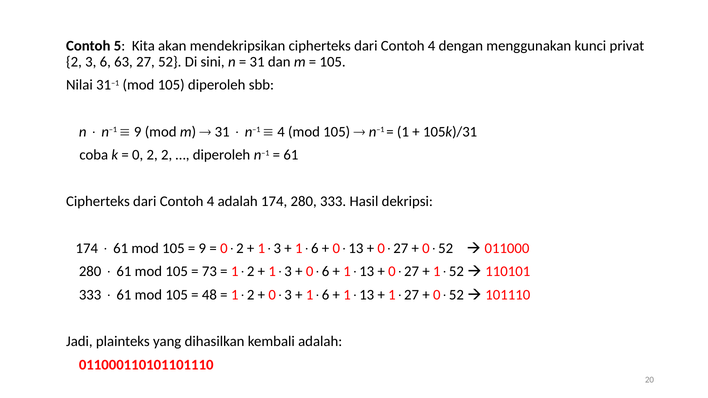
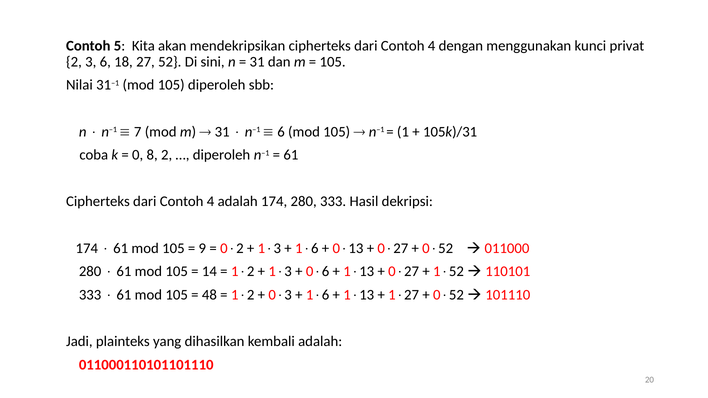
63: 63 -> 18 (123, 62)
9: 9 -> 7 (138, 132)
4: 4 -> 6 (281, 132)
0 2: 2 -> 8 (152, 155)
73: 73 -> 14 (209, 272)
